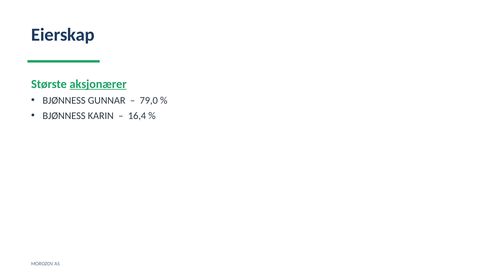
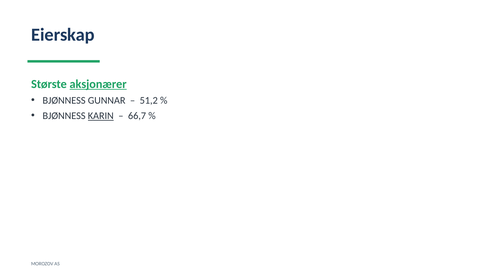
79,0: 79,0 -> 51,2 (149, 101)
KARIN underline: none -> present (101, 116)
16,4: 16,4 -> 66,7 (137, 116)
